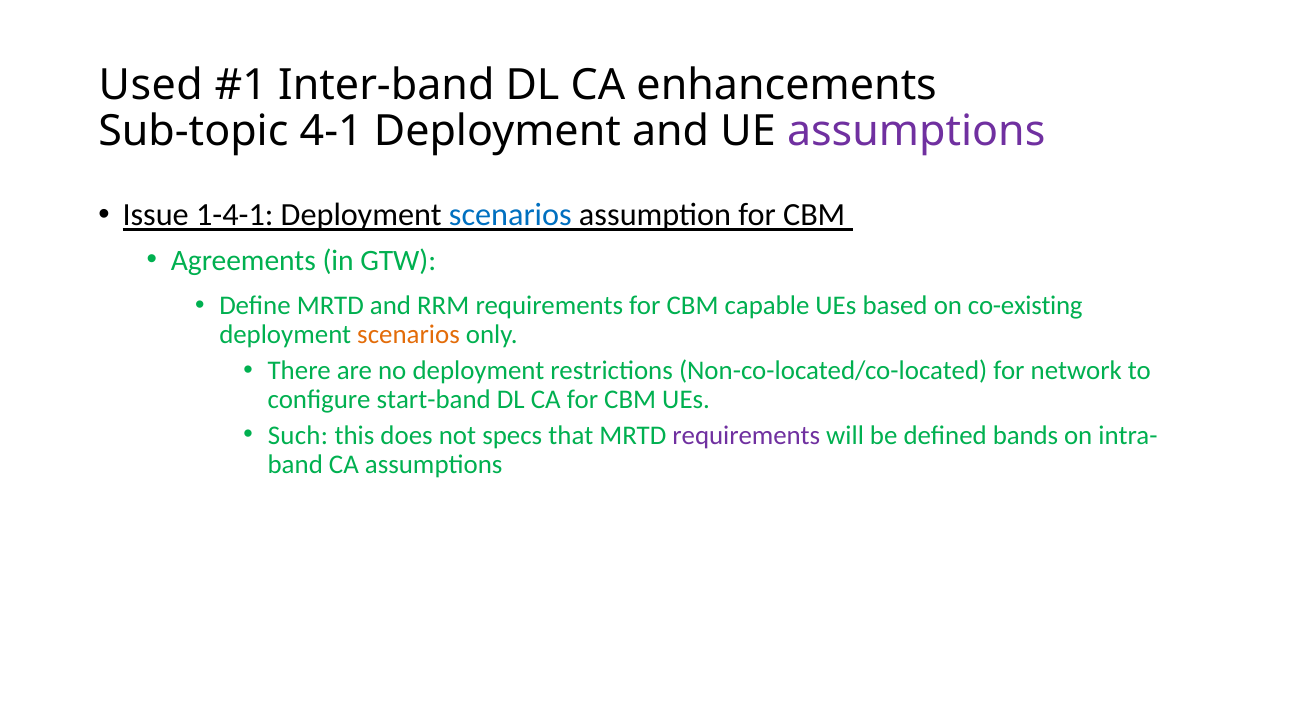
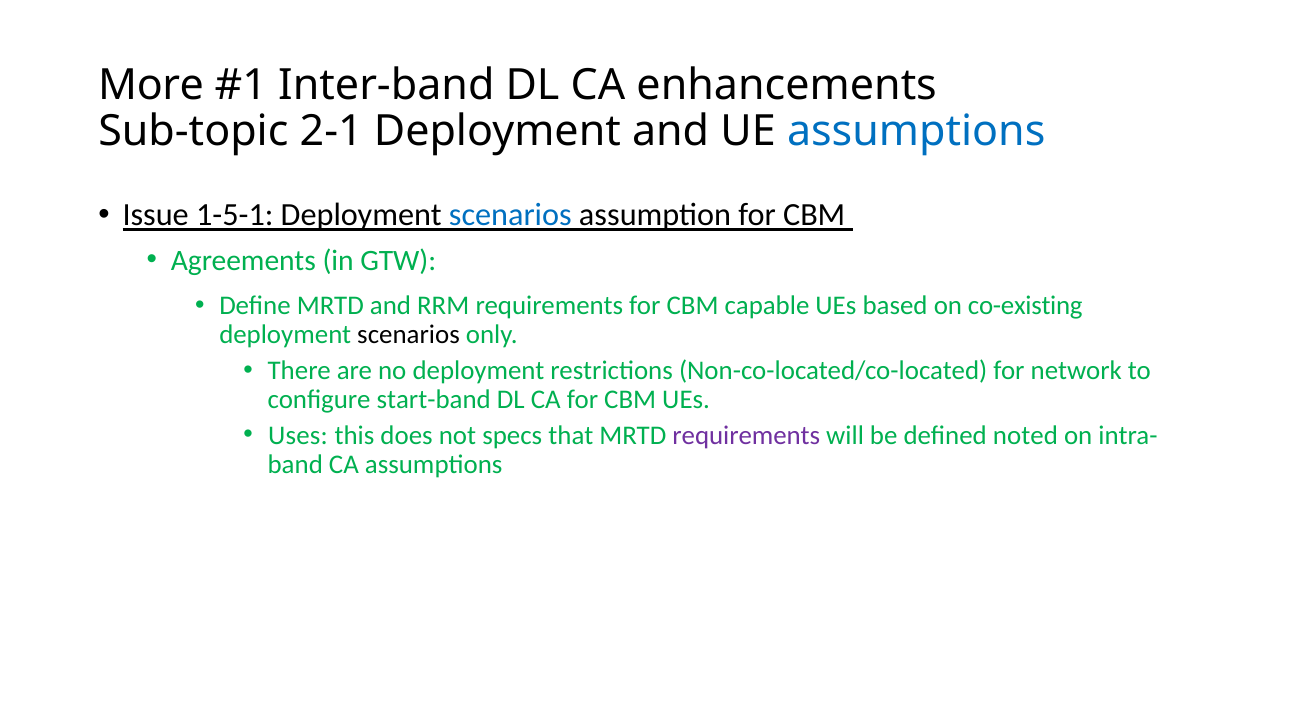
Used: Used -> More (151, 85)
4-1: 4-1 -> 2-1 (331, 132)
assumptions colour: purple -> blue (916, 132)
1-4-1: 1-4-1 -> 1-5-1 (235, 215)
scenarios colour: orange -> black (409, 335)
Such: Such -> Uses (298, 435)
bands: bands -> noted (1025, 435)
